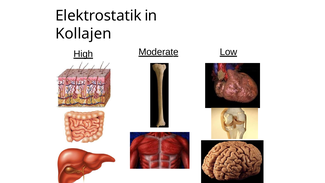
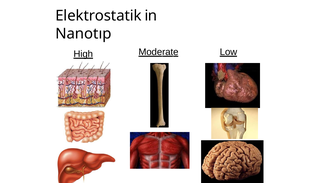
Kollajen: Kollajen -> Nanotıp (83, 34)
